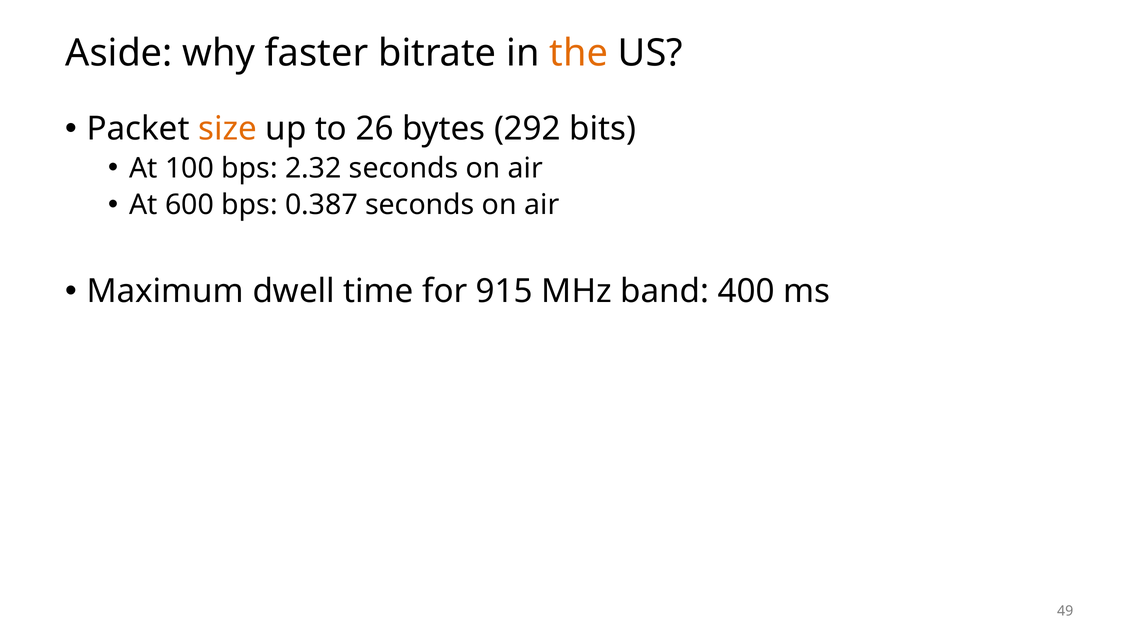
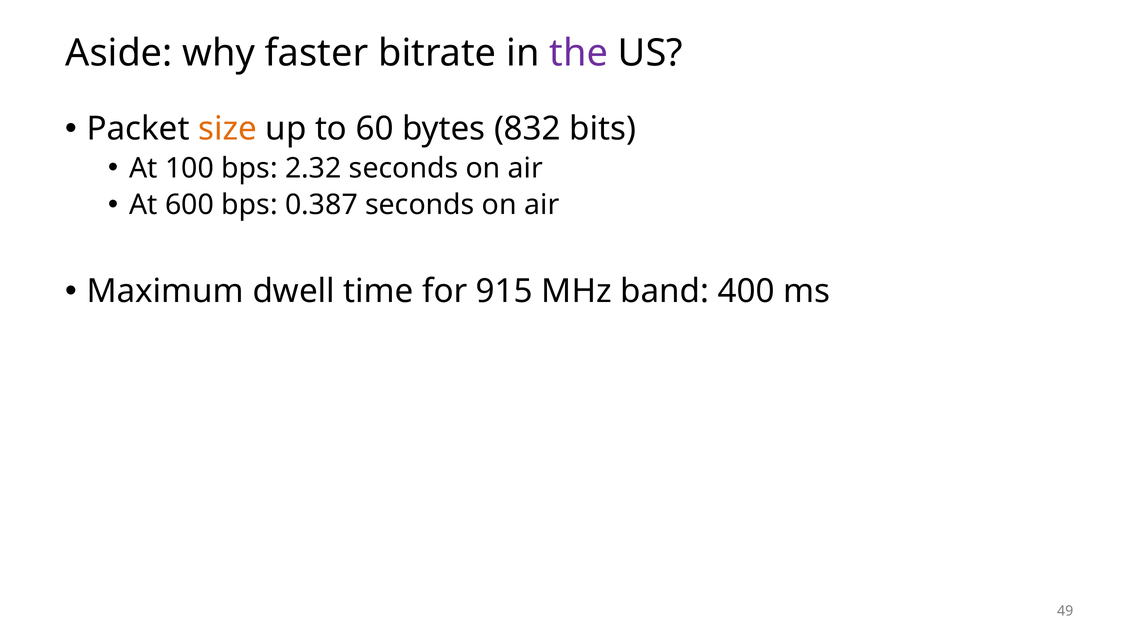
the colour: orange -> purple (579, 53)
26: 26 -> 60 (375, 129)
292: 292 -> 832 (527, 129)
